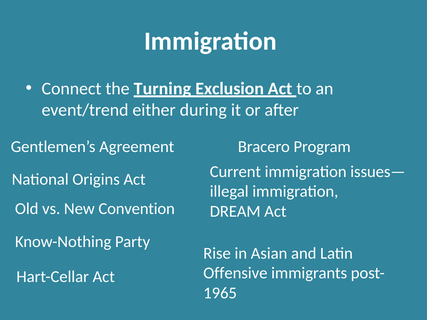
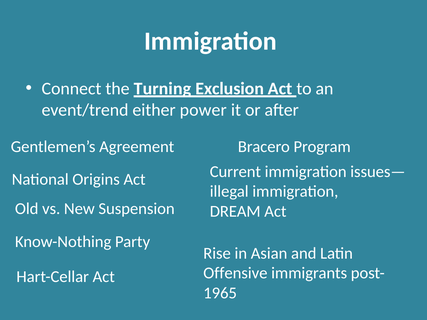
during: during -> power (203, 110)
Convention: Convention -> Suspension (137, 209)
